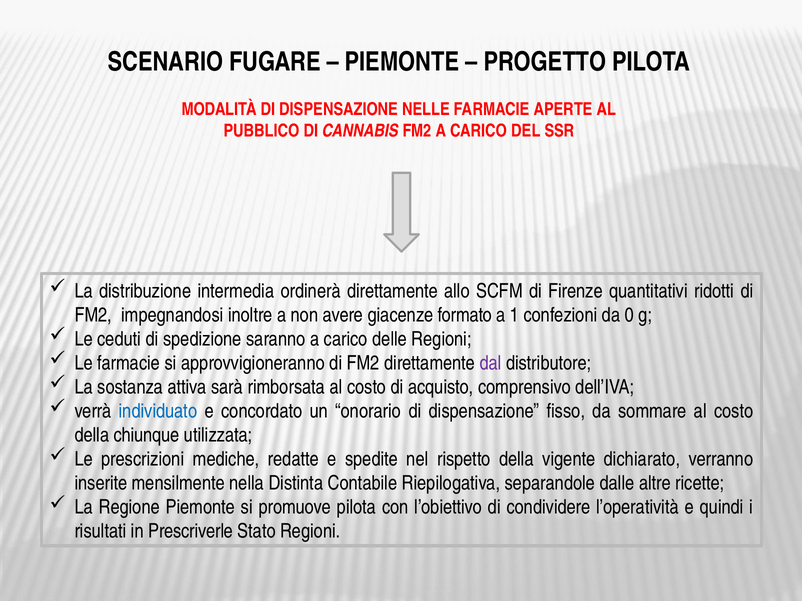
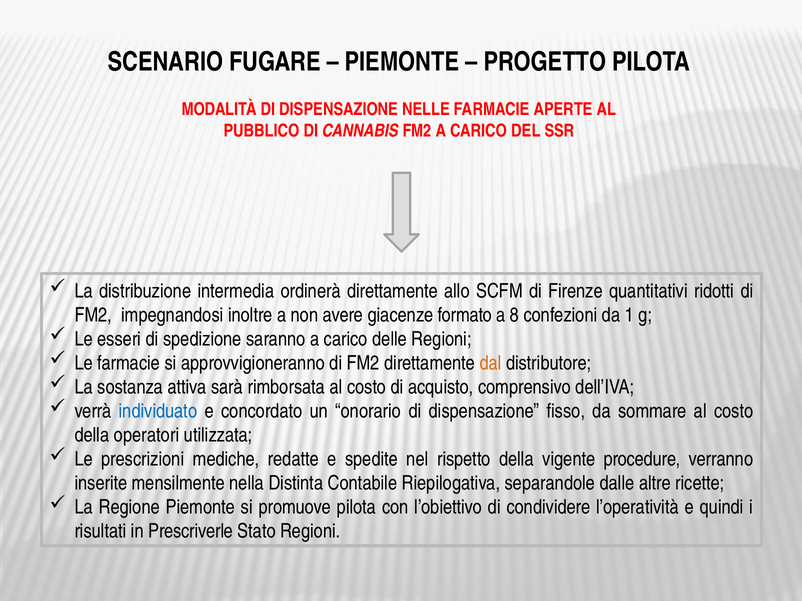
1: 1 -> 8 (514, 315)
0: 0 -> 1 (629, 315)
ceduti: ceduti -> esseri (119, 339)
dal colour: purple -> orange (490, 363)
chiunque: chiunque -> operatori (147, 435)
dichiarato: dichiarato -> procedure (642, 460)
